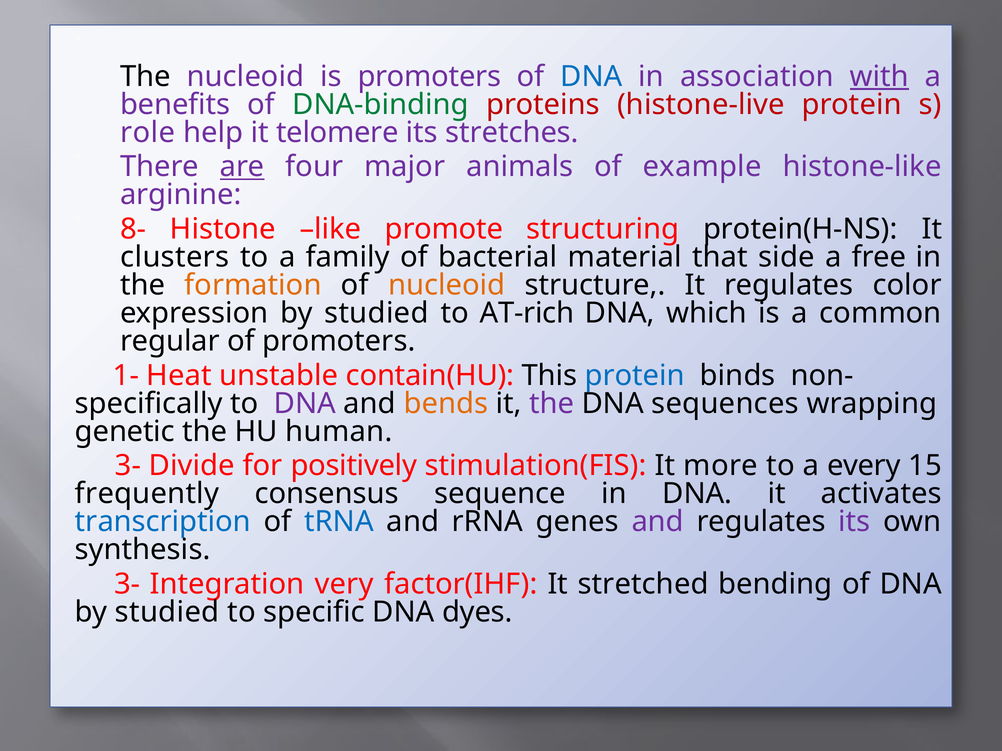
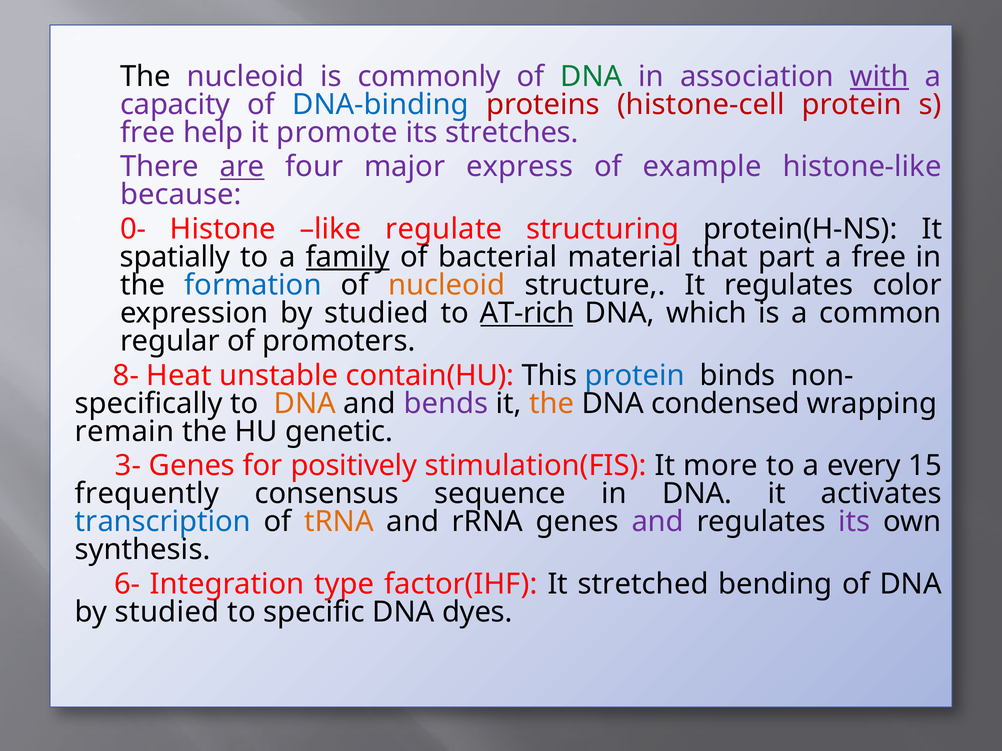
is promoters: promoters -> commonly (429, 76)
DNA colour: blue -> green (591, 76)
benefits: benefits -> capacity (175, 104)
DNA-binding colour: green -> blue (381, 104)
histone-live: histone-live -> histone-cell (701, 104)
role: role -> free (148, 133)
telomere: telomere -> promote (337, 133)
animals: animals -> express (520, 167)
arginine: arginine -> because (181, 195)
8-: 8- -> 0- (133, 229)
promote: promote -> regulate (444, 229)
clusters: clusters -> spatially (175, 257)
family underline: none -> present (348, 257)
side: side -> part (787, 257)
formation colour: orange -> blue (253, 285)
AT-rich underline: none -> present (527, 313)
1-: 1- -> 8- (126, 376)
DNA colour: purple -> orange (305, 404)
bends colour: orange -> purple (446, 404)
the colour: purple -> orange (552, 404)
sequences: sequences -> condensed (725, 404)
genetic: genetic -> remain (125, 432)
human: human -> genetic (339, 432)
3- Divide: Divide -> Genes (192, 466)
tRNA colour: blue -> orange (339, 522)
3-: 3- -> 6- (127, 584)
very: very -> type (344, 584)
